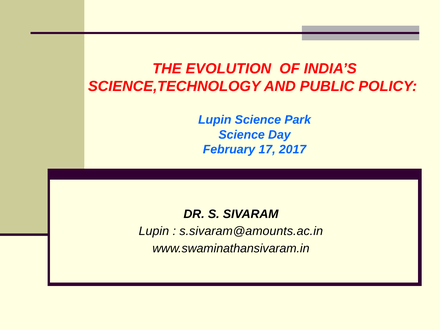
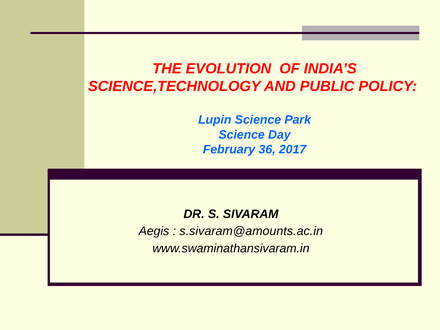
17: 17 -> 36 (267, 149)
Lupin: Lupin -> Aegis (154, 231)
